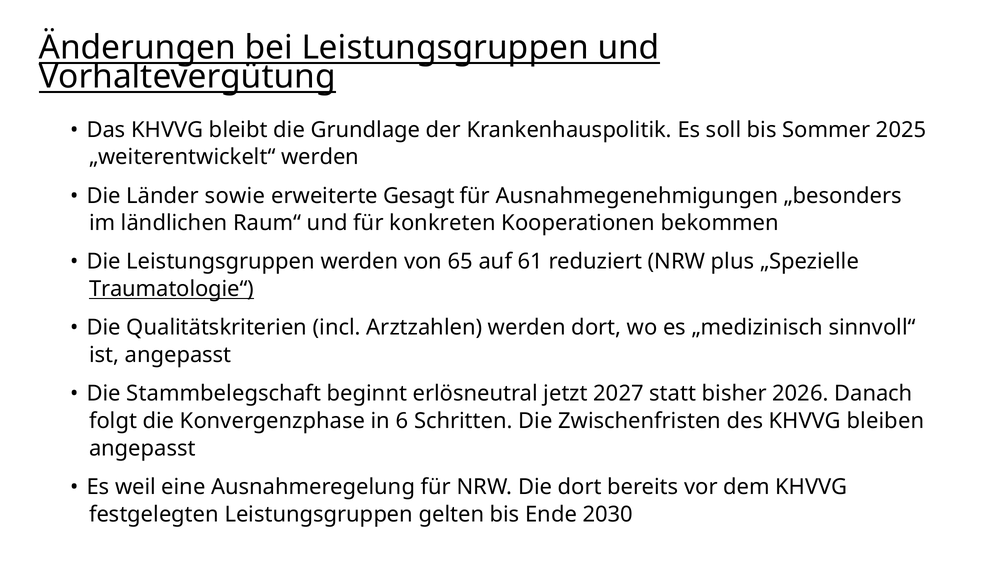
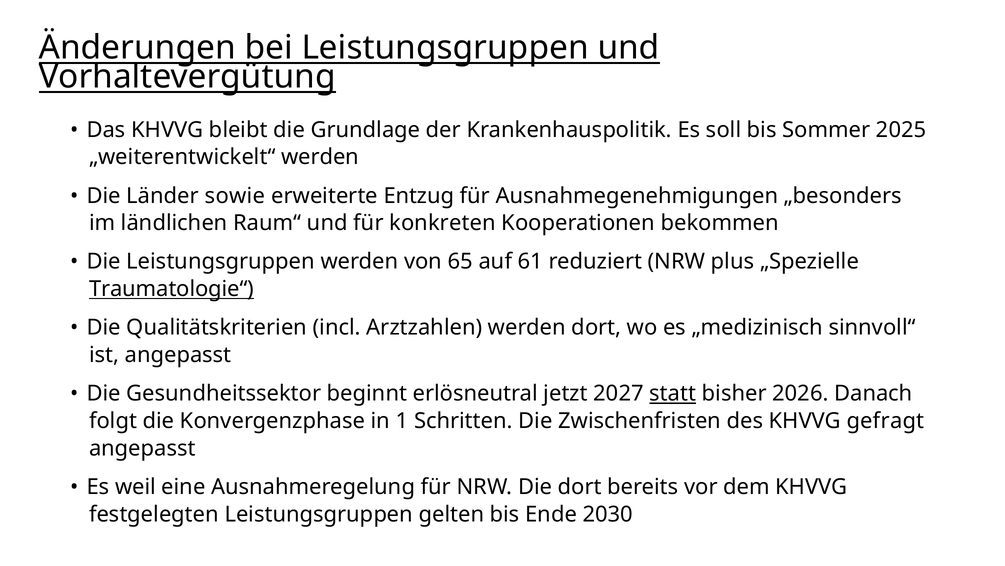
Gesagt: Gesagt -> Entzug (419, 196)
Stammbelegschaft: Stammbelegschaft -> Gesundheitssektor (224, 393)
statt underline: none -> present (673, 393)
6: 6 -> 1 (402, 420)
bleiben: bleiben -> gefragt (885, 420)
